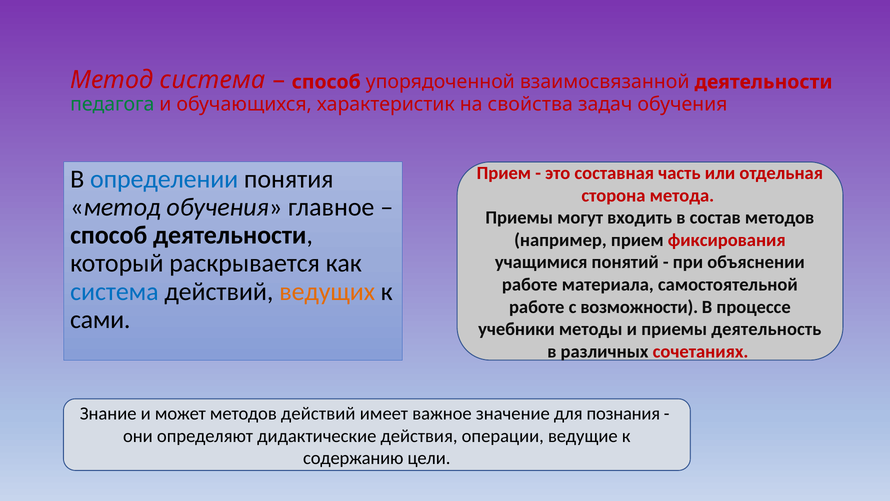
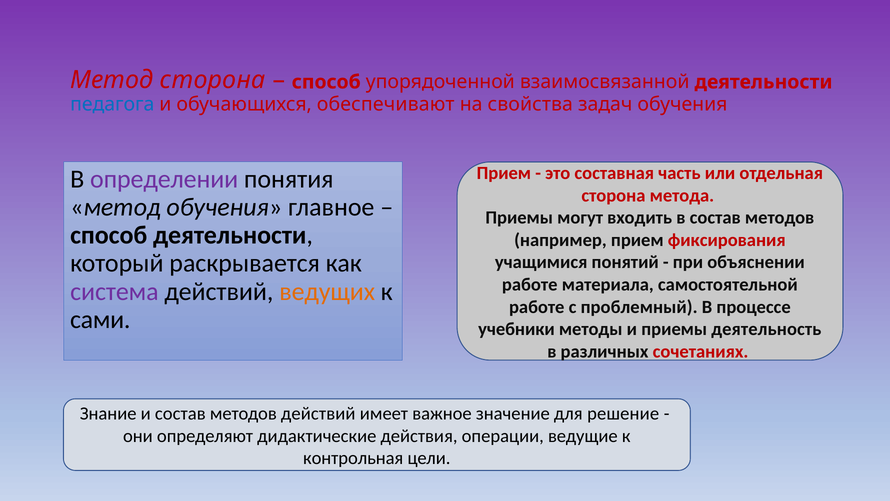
Метод система: система -> сторона (213, 80)
педагога colour: green -> blue (112, 104)
характеристик: характеристик -> обеспечивают (386, 104)
определении colour: blue -> purple (164, 179)
система colour: blue -> purple (114, 291)
возможности: возможности -> проблемный (639, 307)
и может: может -> состав (180, 413)
познания: познания -> решение (623, 413)
содержанию: содержанию -> контрольная (353, 458)
